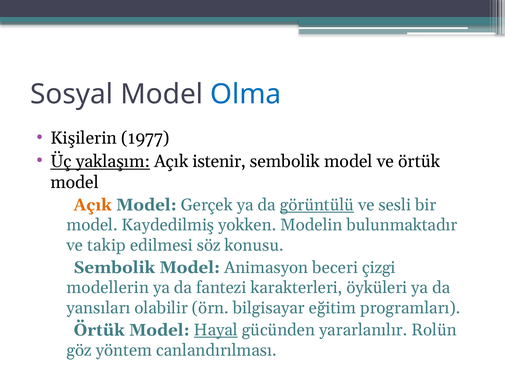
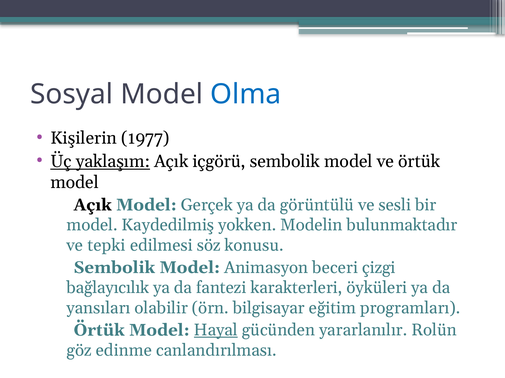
istenir: istenir -> içgörü (219, 162)
Açık colour: orange -> black (93, 205)
görüntülü underline: present -> none (317, 205)
takip: takip -> tepki (106, 246)
modellerin: modellerin -> bağlayıcılık (108, 288)
yöntem: yöntem -> edinme (124, 351)
